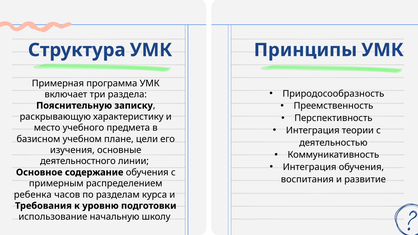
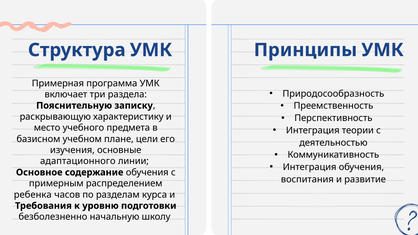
деятельностного: деятельностного -> адаптационного (78, 161)
использование: использование -> безболезненно (53, 217)
